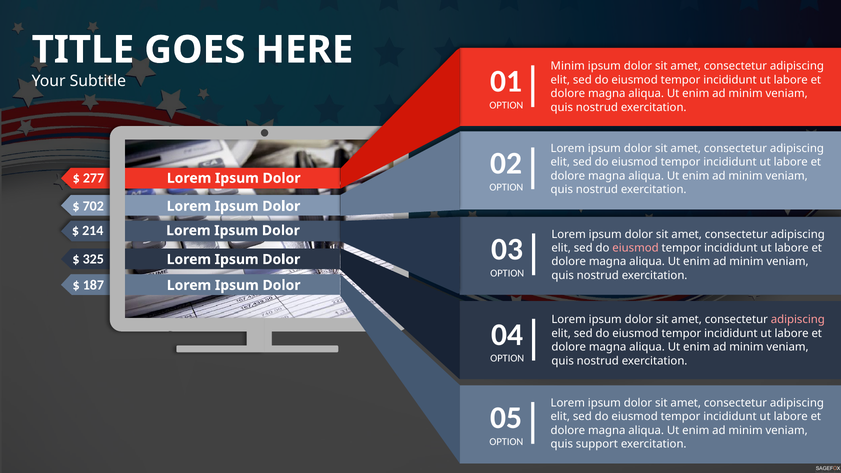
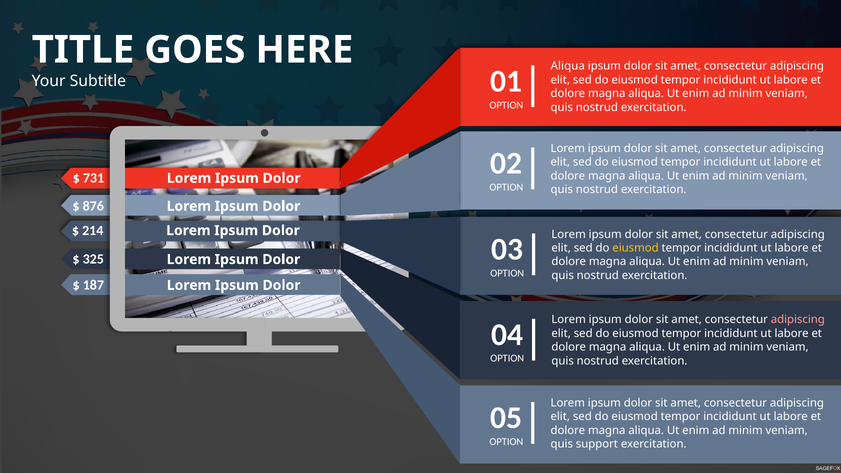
Minim: Minim -> Aliqua (568, 66)
277: 277 -> 731 (94, 178)
702: 702 -> 876 (93, 206)
eiusmod colour: pink -> yellow (636, 248)
